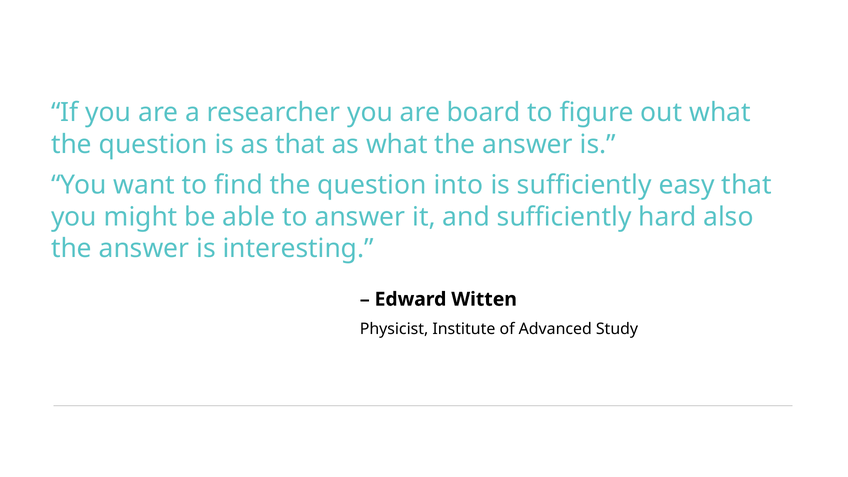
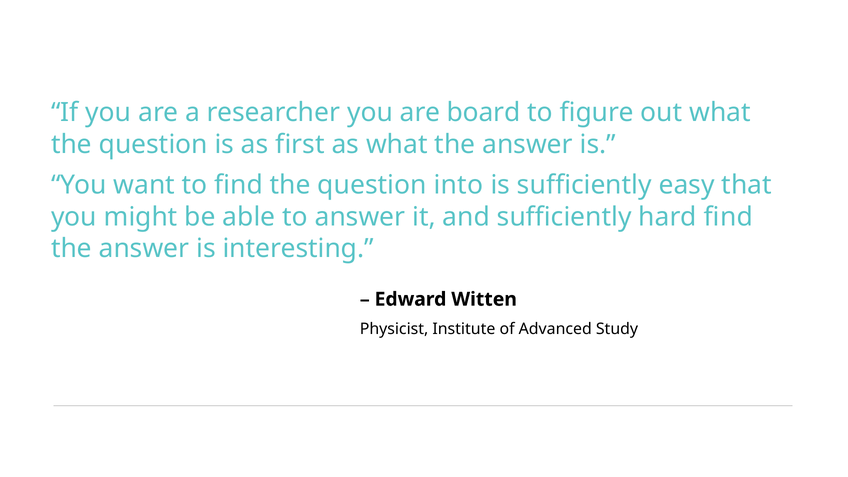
as that: that -> first (300, 144)
hard also: also -> find (728, 217)
